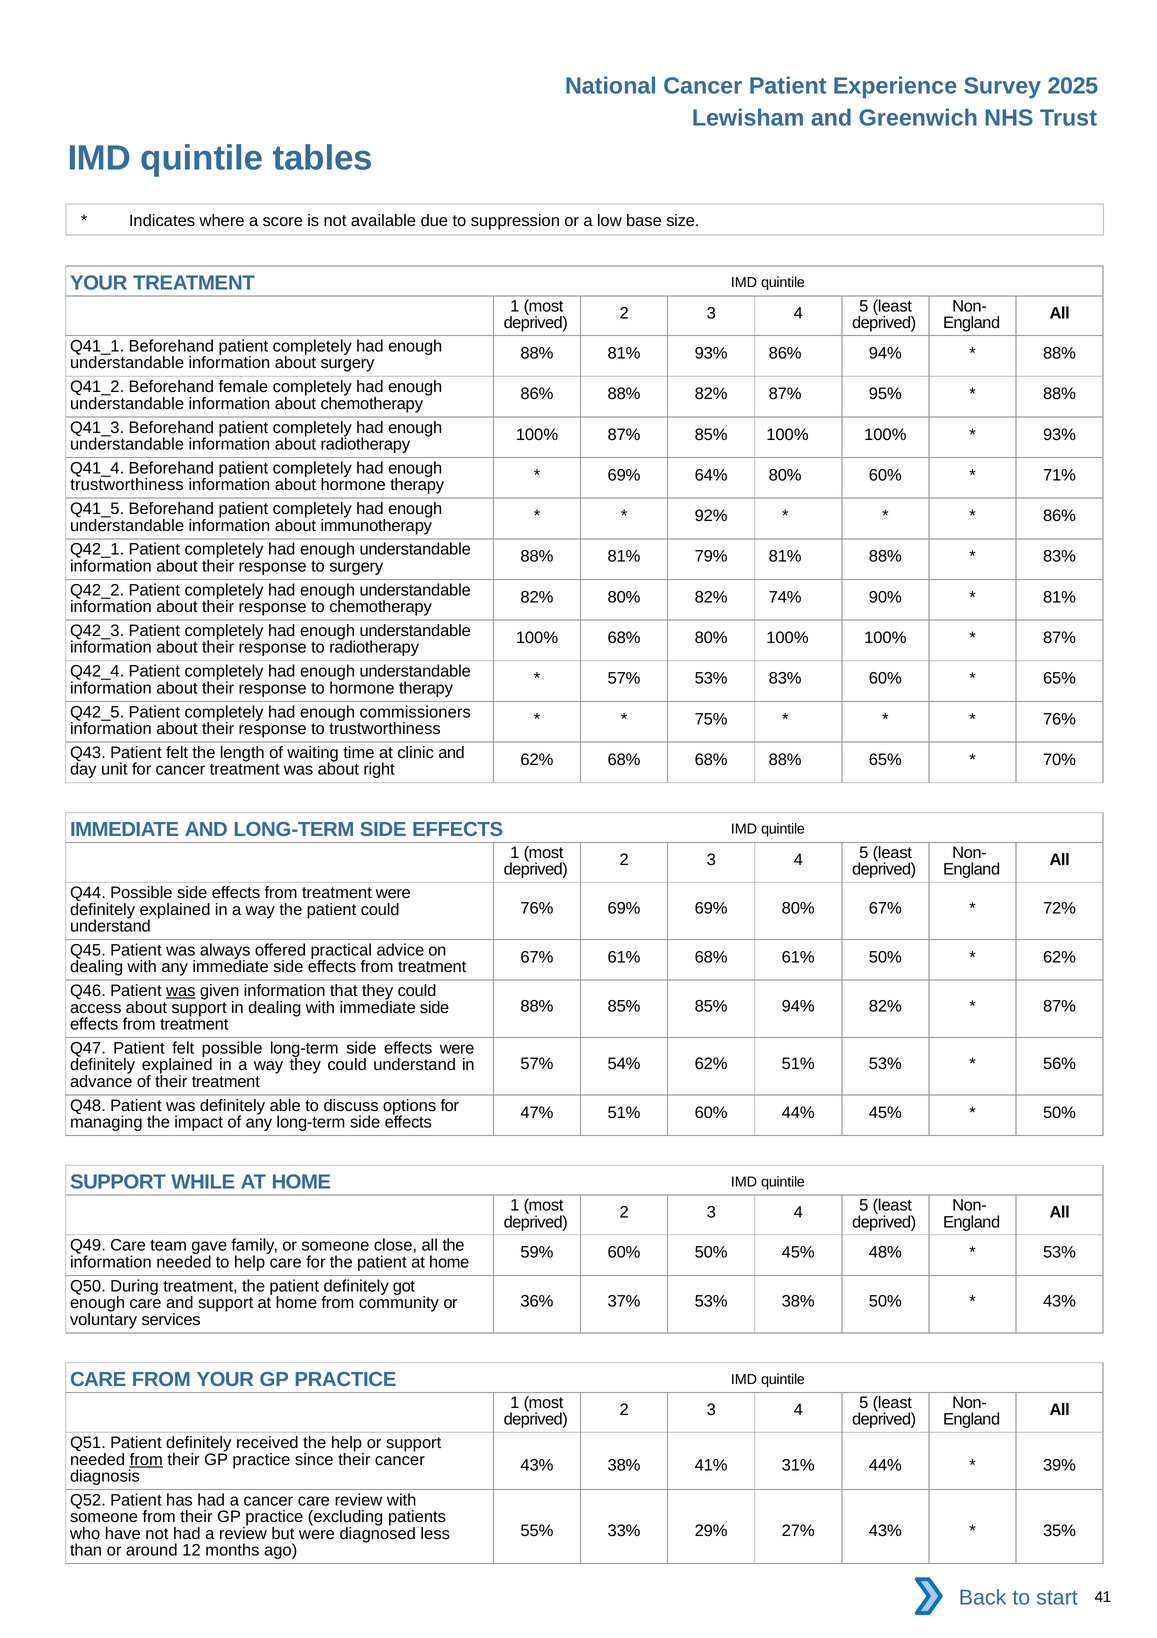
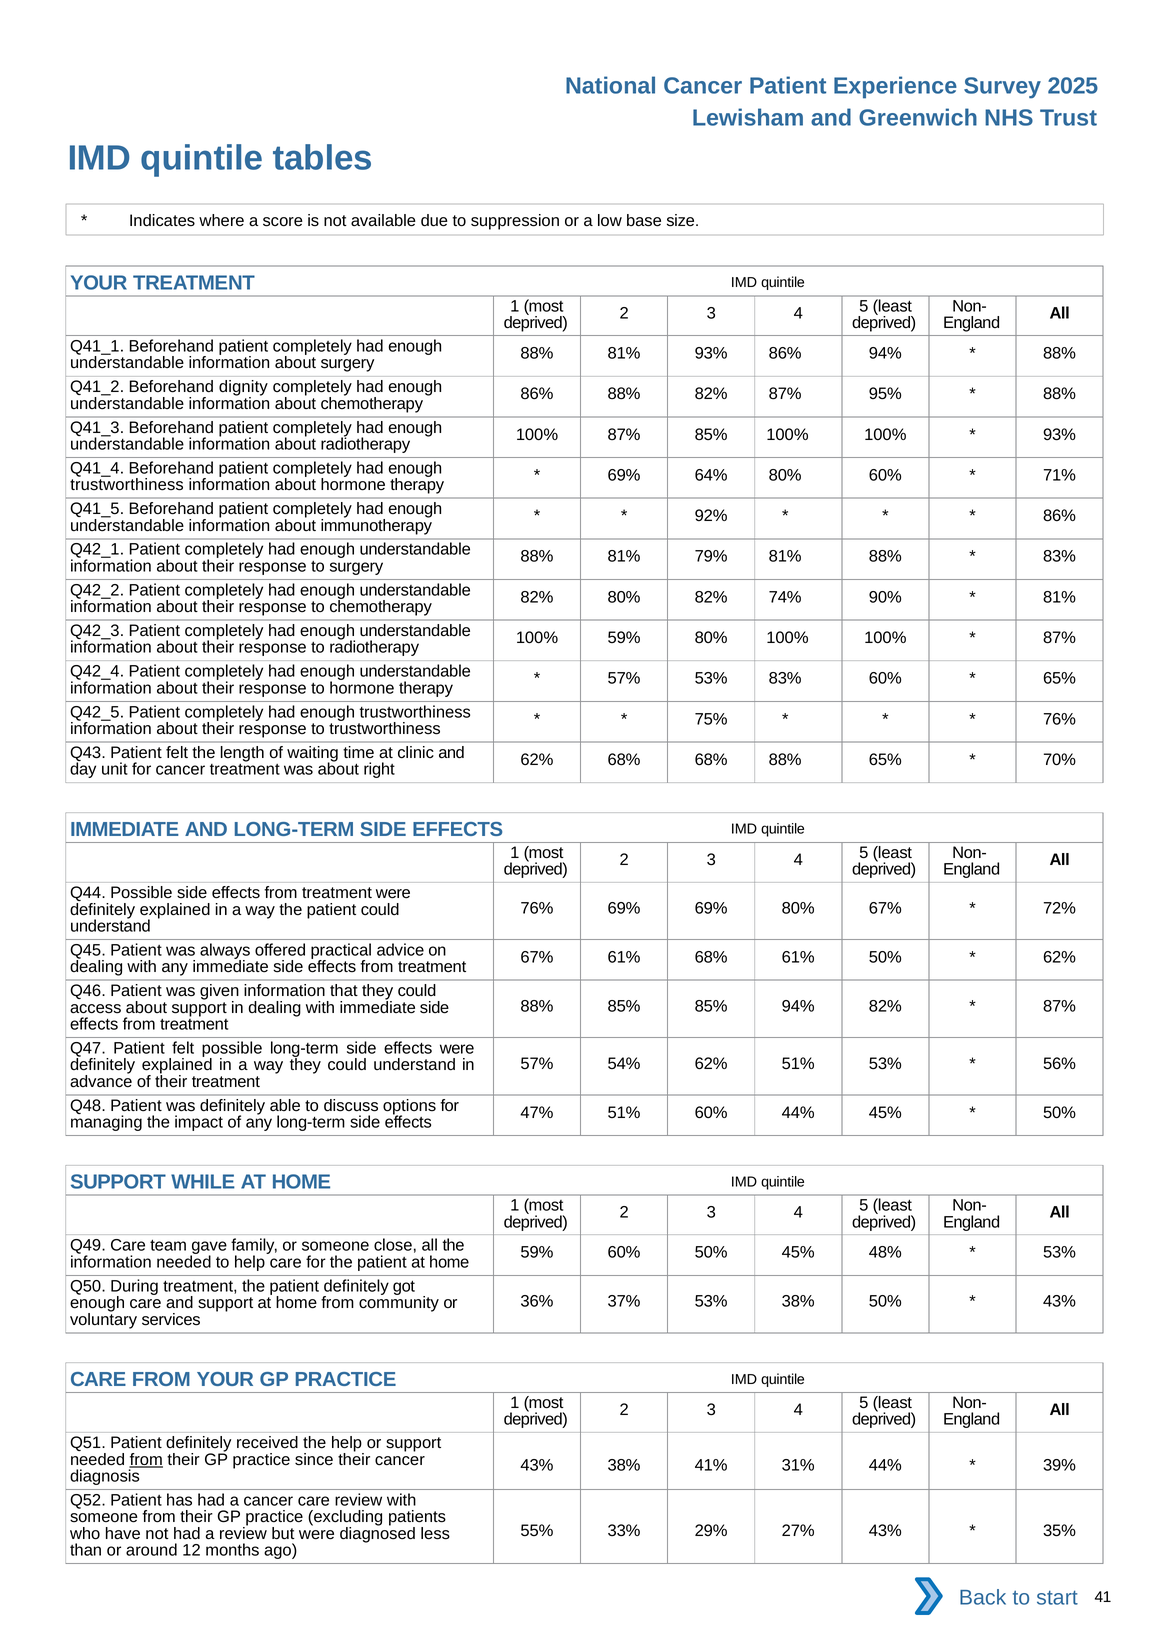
female: female -> dignity (243, 387)
100% 68%: 68% -> 59% (624, 638)
commissioners: commissioners -> trustworthiness (415, 712)
was underline: present -> none (181, 990)
